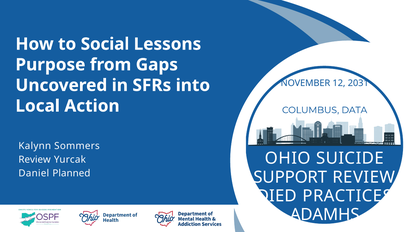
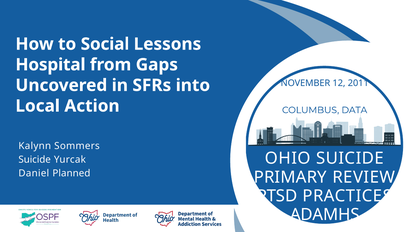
Purpose: Purpose -> Hospital (50, 65)
2031: 2031 -> 2011 (358, 83)
Review: Review -> Suicide (35, 159)
SUPPORT: SUPPORT -> PRIMARY (290, 177)
DIED: DIED -> PTSD (277, 196)
